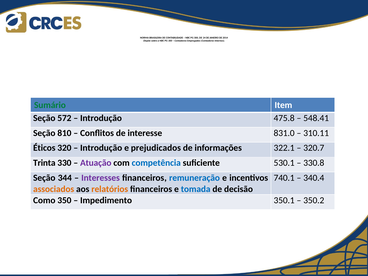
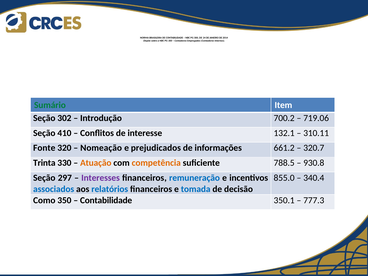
572: 572 -> 302 (64, 118)
475.8: 475.8 -> 700.2 (284, 118)
548.41: 548.41 -> 719.06 (316, 118)
810: 810 -> 410 (64, 133)
831.0: 831.0 -> 132.1 (284, 133)
Éticos: Éticos -> Fonte (44, 148)
Introdução: Introdução -> Nomeação (101, 148)
322.1: 322.1 -> 661.2 (284, 148)
Atuação colour: purple -> orange (96, 163)
competência colour: blue -> orange (156, 163)
530.1: 530.1 -> 788.5 (284, 163)
330.8: 330.8 -> 930.8 (314, 163)
344: 344 -> 297 (65, 178)
740.1: 740.1 -> 855.0 (284, 178)
associados colour: orange -> blue (54, 189)
relatórios colour: orange -> blue (110, 189)
Impedimento: Impedimento -> Contabilidade (106, 200)
350.2: 350.2 -> 777.3 (314, 200)
